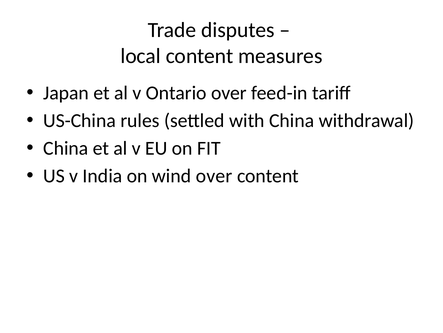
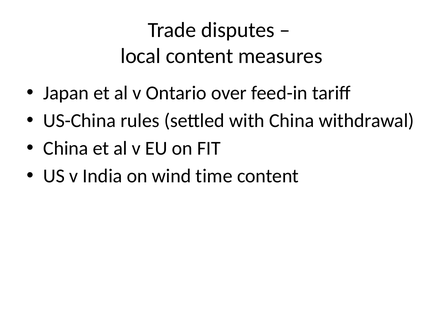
wind over: over -> time (214, 176)
